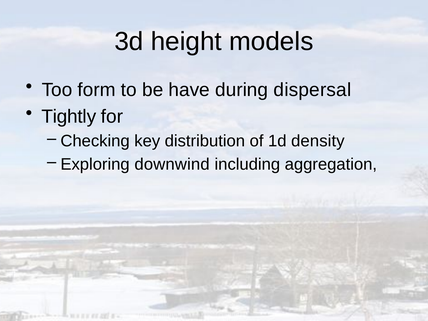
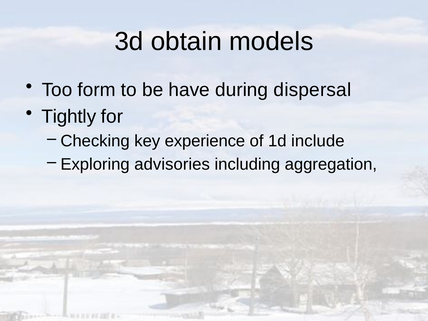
height: height -> obtain (186, 41)
distribution: distribution -> experience (205, 141)
density: density -> include (318, 141)
downwind: downwind -> advisories (172, 164)
